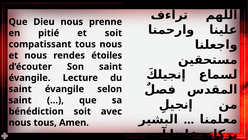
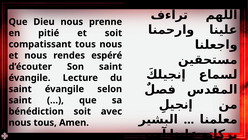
étoiles: étoiles -> espéré (107, 55)
